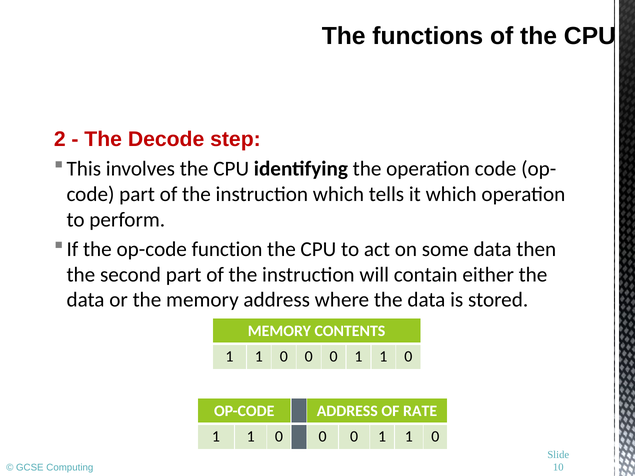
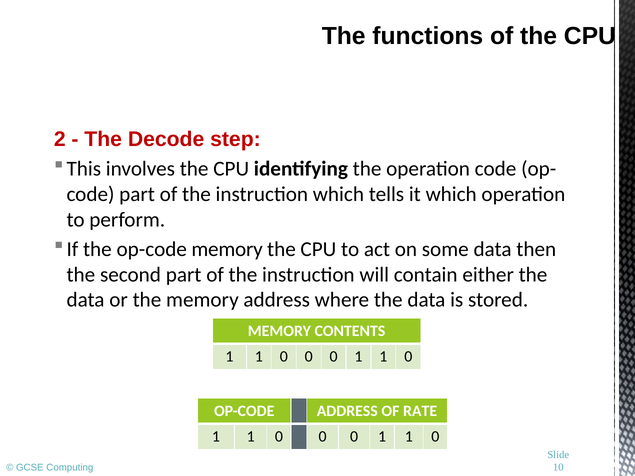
op-code function: function -> memory (227, 249)
